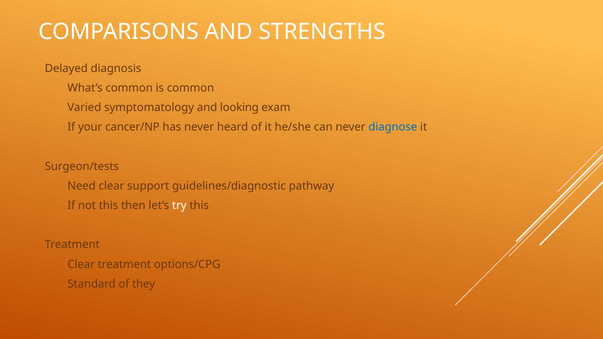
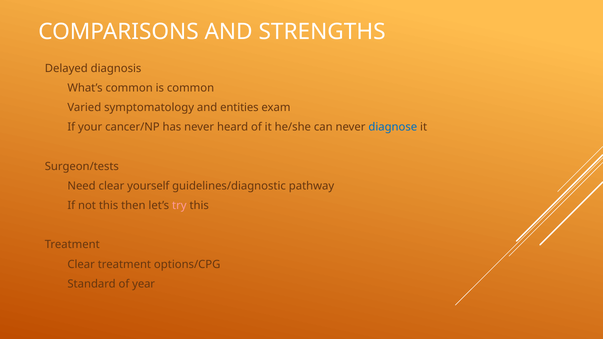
looking: looking -> entities (239, 108)
support: support -> yourself (148, 186)
try colour: white -> pink (179, 206)
they: they -> year (144, 284)
